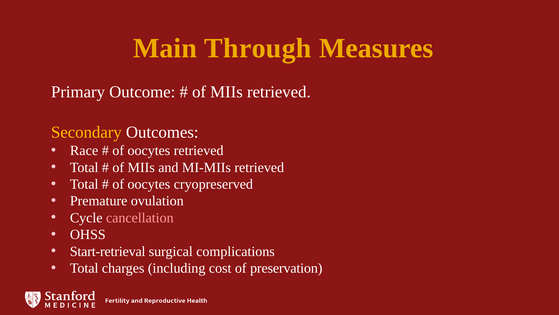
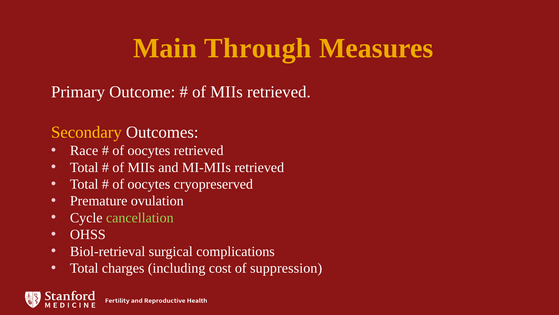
cancellation colour: pink -> light green (140, 217)
Start-retrieval: Start-retrieval -> Biol-retrieval (108, 251)
preservation: preservation -> suppression (286, 268)
